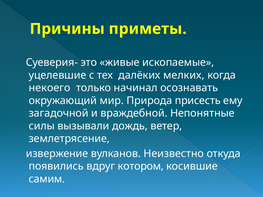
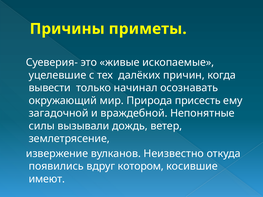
мелких: мелких -> причин (184, 75)
некоего: некоего -> вывести (50, 88)
самим: самим -> имеют (47, 179)
